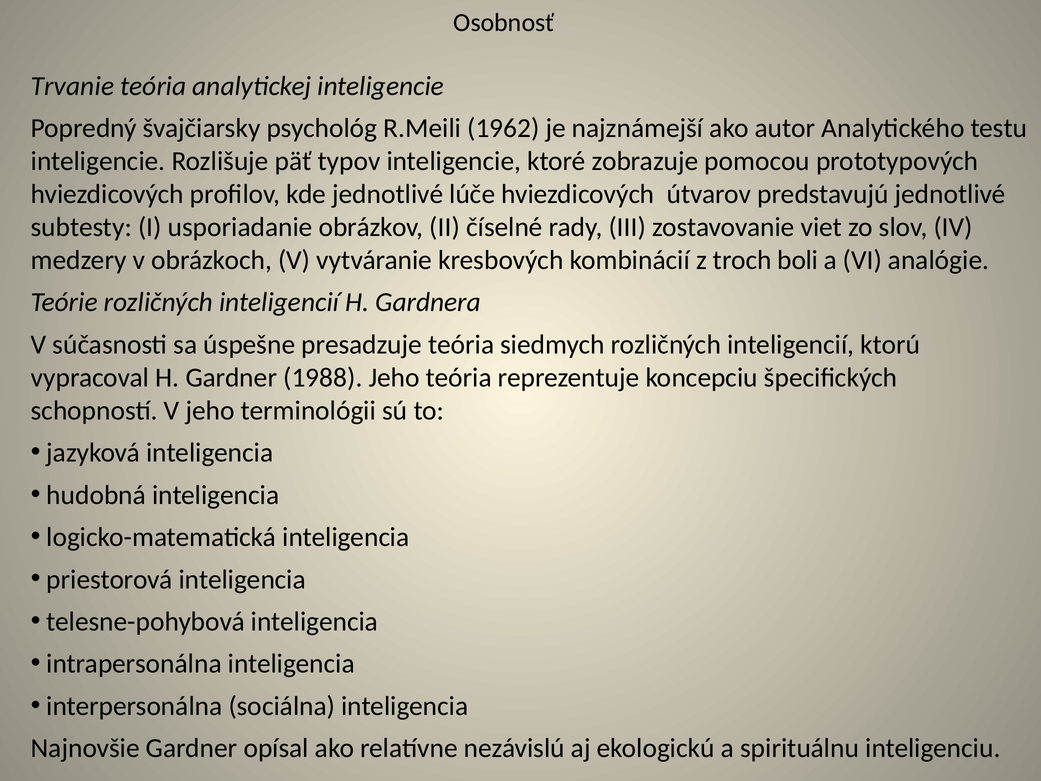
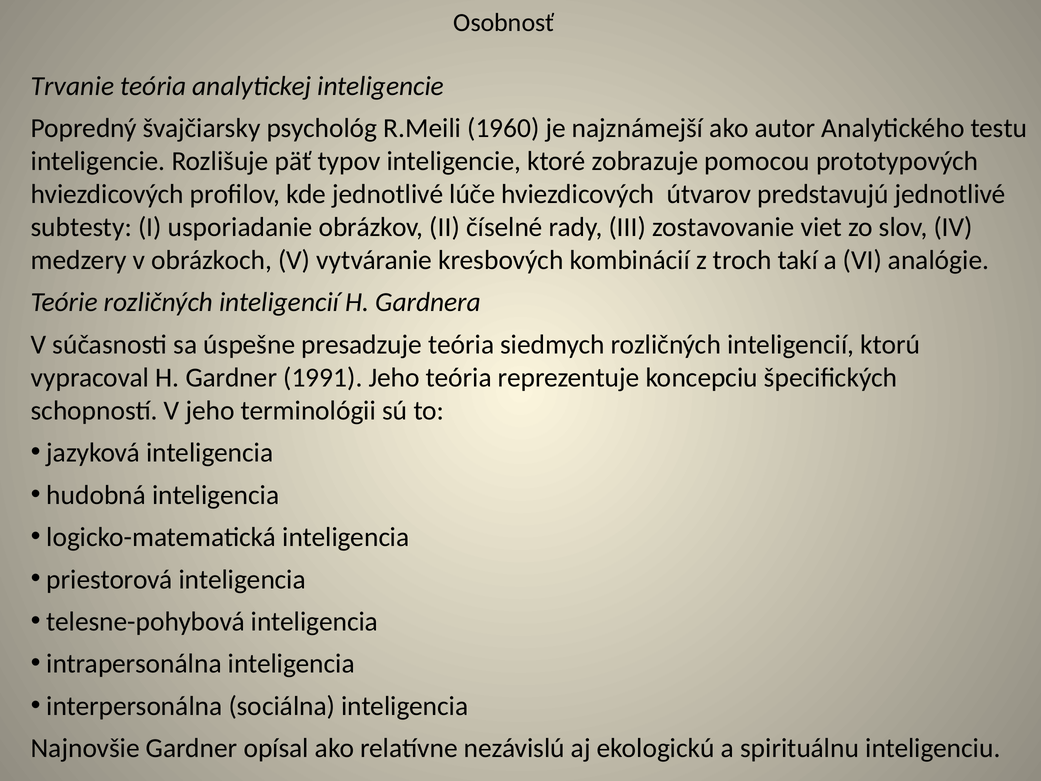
1962: 1962 -> 1960 (503, 128)
boli: boli -> takí (798, 260)
1988: 1988 -> 1991 (323, 377)
